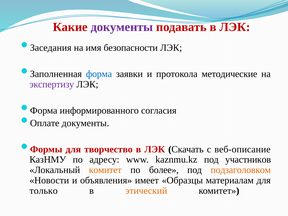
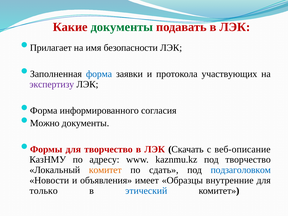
документы colour: purple -> green (122, 27)
Заседания: Заседания -> Прилагает (51, 48)
методические: методические -> участвующих (229, 74)
Оплате: Оплате -> Можно (45, 123)
под участников: участников -> творчество (248, 160)
более: более -> сдать (164, 170)
подзаголовком colour: orange -> blue (241, 170)
материалам: материалам -> внутренние (230, 180)
этический colour: orange -> blue (146, 191)
